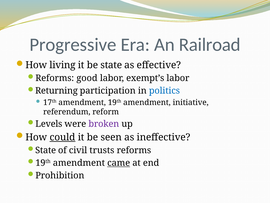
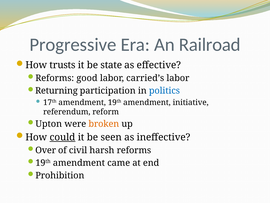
living: living -> trusts (63, 65)
exempt’s: exempt’s -> carried’s (145, 78)
Levels: Levels -> Upton (49, 124)
broken colour: purple -> orange (104, 124)
State: State -> Over (46, 150)
trusts: trusts -> harsh (102, 150)
came underline: present -> none (119, 162)
